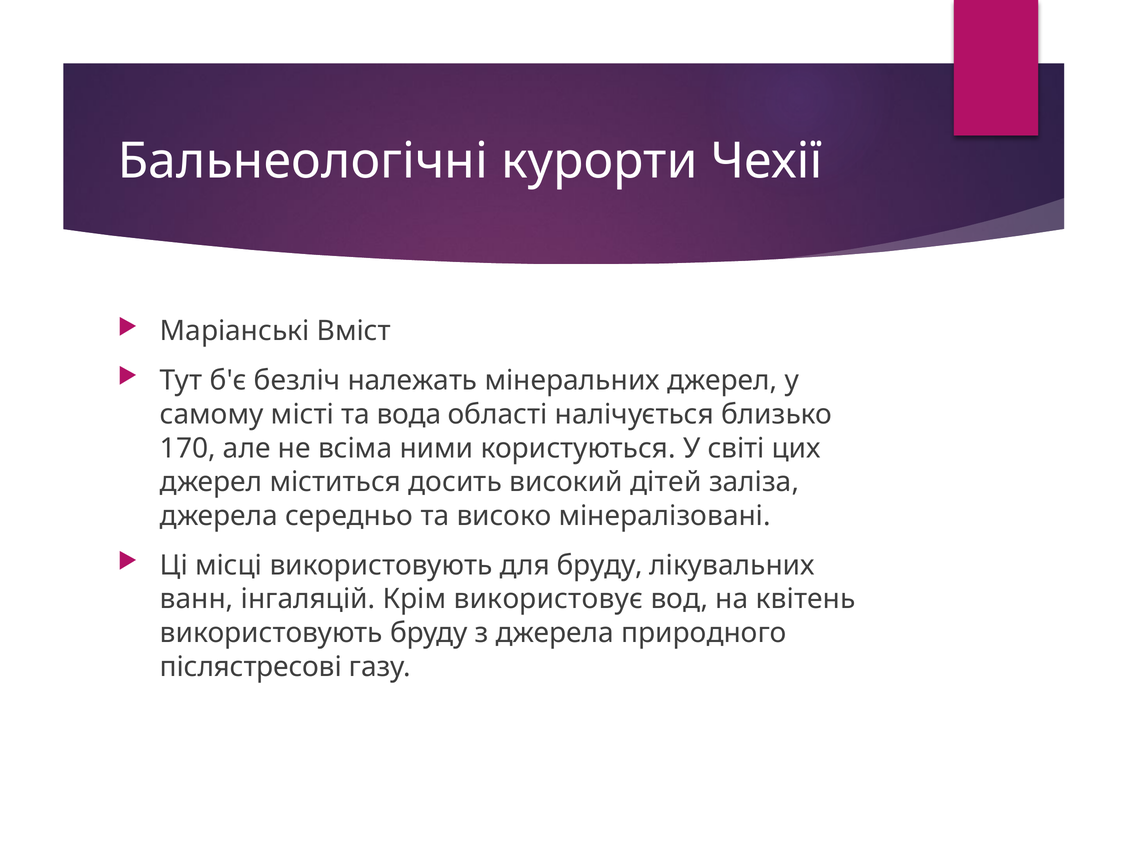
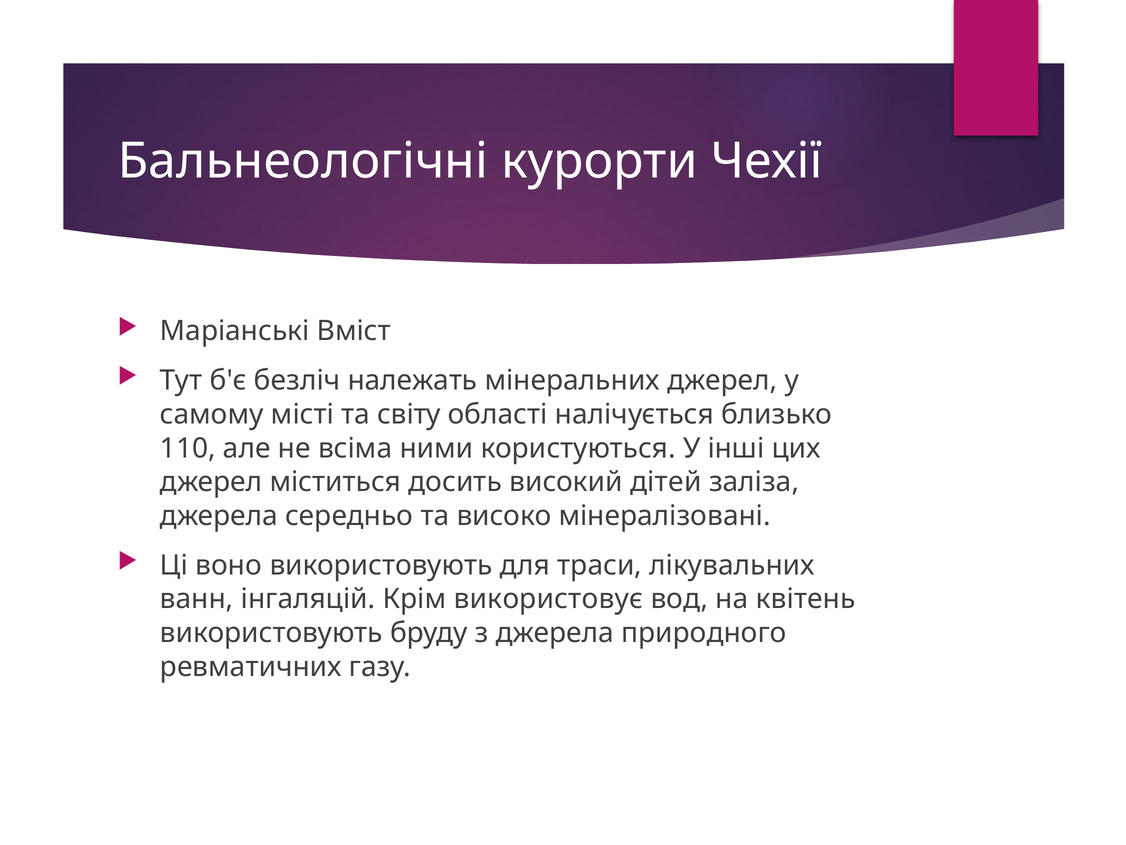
вода: вода -> світу (409, 414)
170: 170 -> 110 (188, 448)
світі: світі -> інші (736, 448)
місці: місці -> воно (229, 565)
для бруду: бруду -> траси (600, 565)
післястресові: післястресові -> ревматичних (251, 666)
